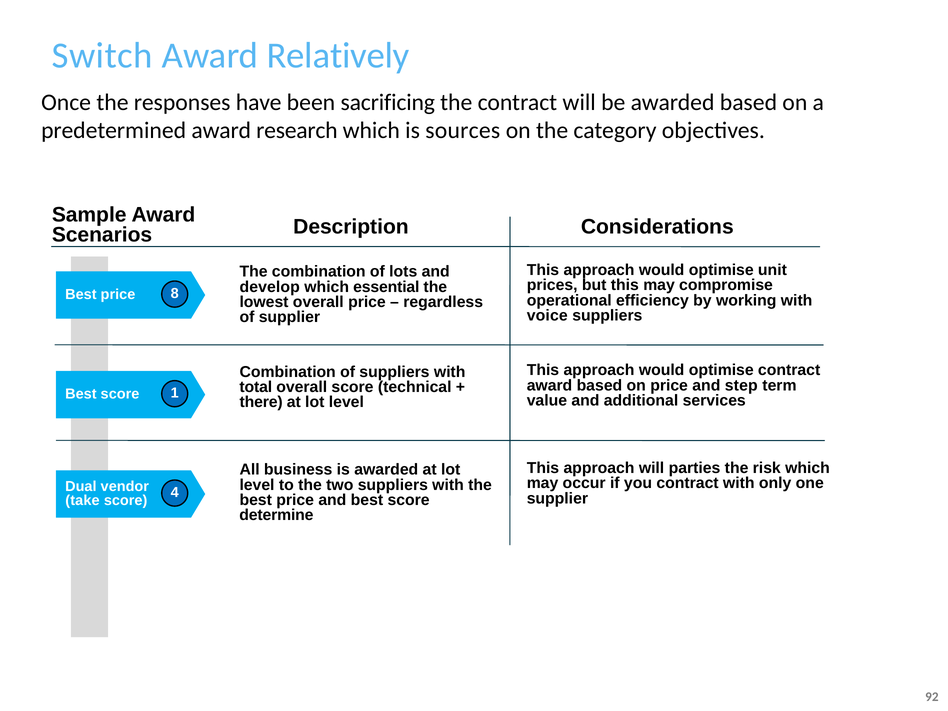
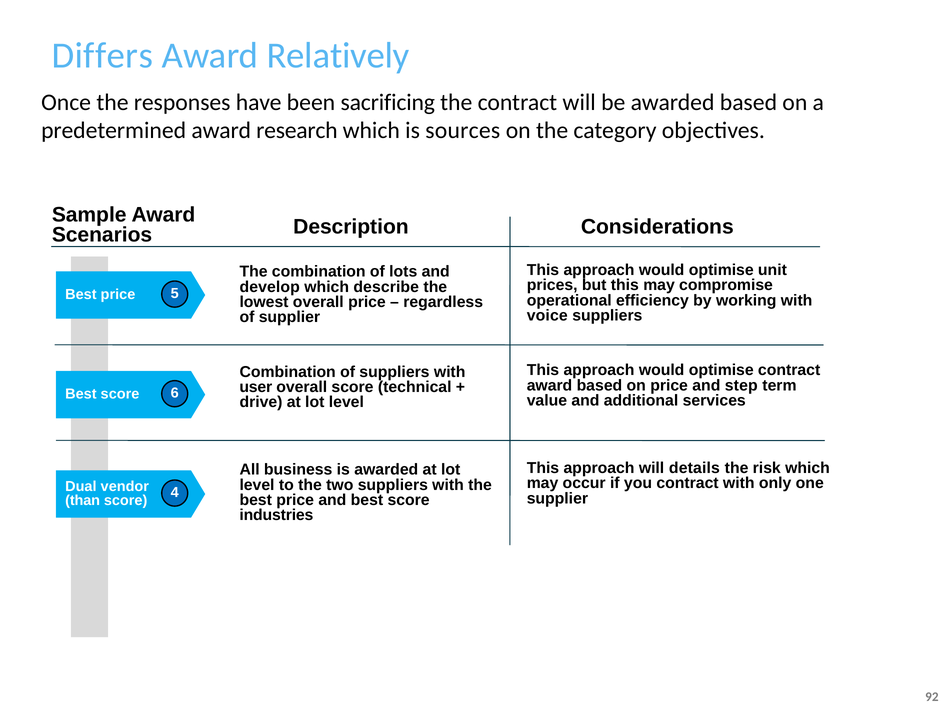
Switch: Switch -> Differs (102, 56)
essential: essential -> describe (386, 287)
8: 8 -> 5 (175, 293)
total: total -> user (256, 387)
1: 1 -> 6 (175, 393)
there: there -> drive (261, 402)
parties: parties -> details (694, 468)
take: take -> than (83, 500)
determine: determine -> industries (276, 515)
